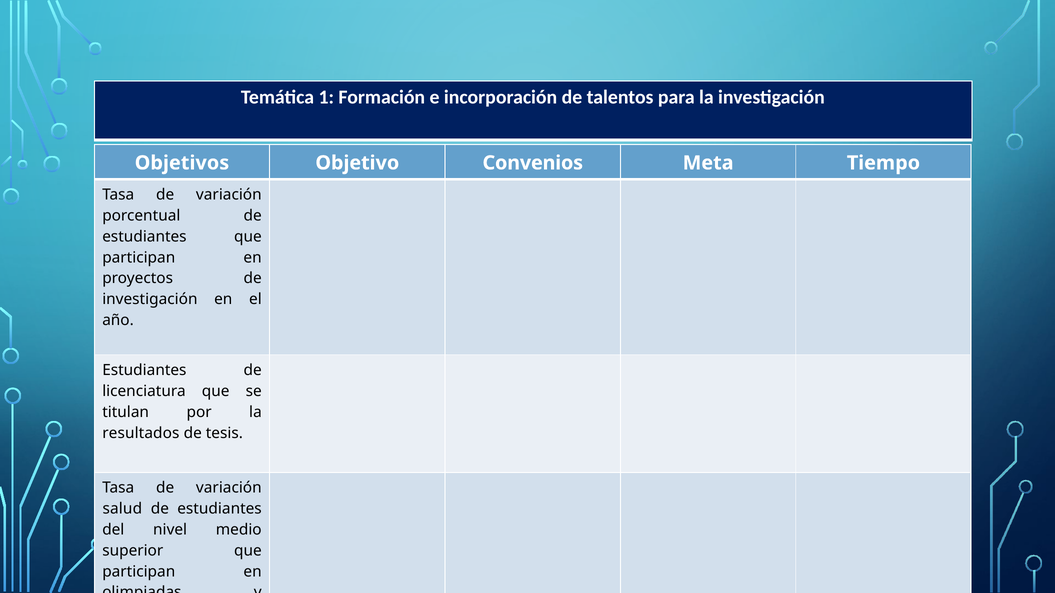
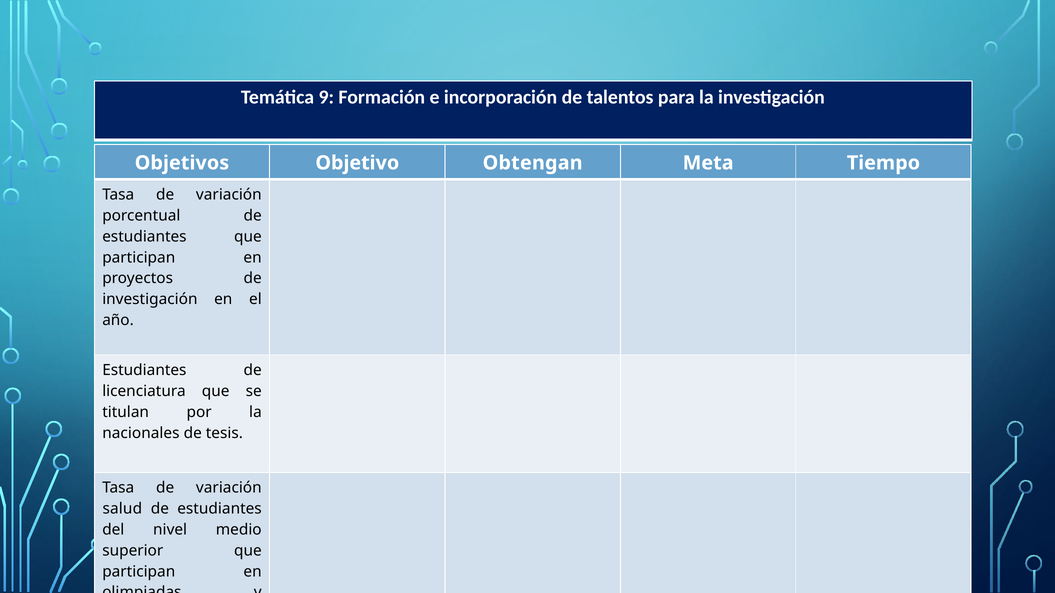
1: 1 -> 9 (326, 97)
Convenios: Convenios -> Obtengan (533, 163)
resultados: resultados -> nacionales (141, 433)
